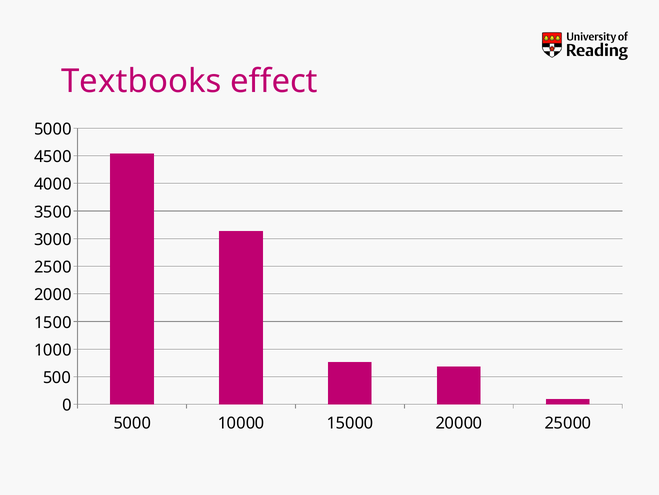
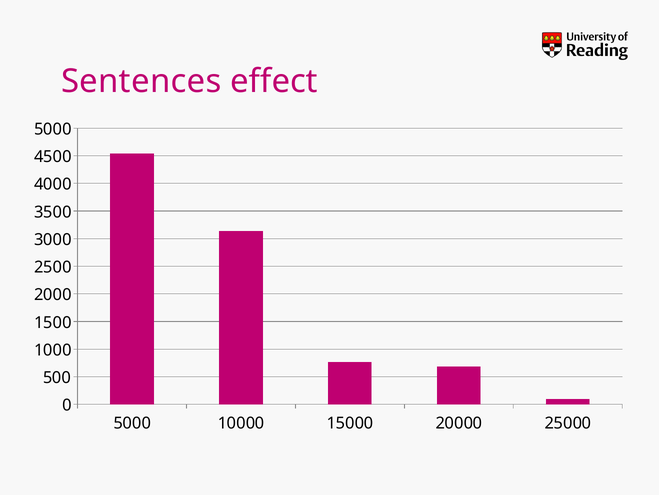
Textbooks: Textbooks -> Sentences (141, 81)
